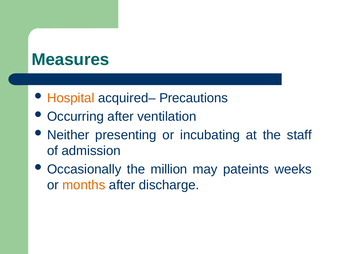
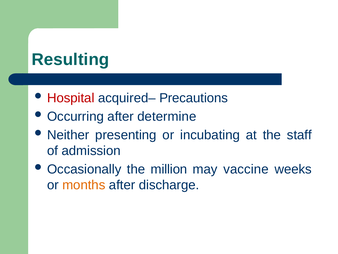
Measures: Measures -> Resulting (70, 59)
Hospital colour: orange -> red (71, 98)
ventilation: ventilation -> determine (167, 116)
pateints: pateints -> vaccine (246, 169)
